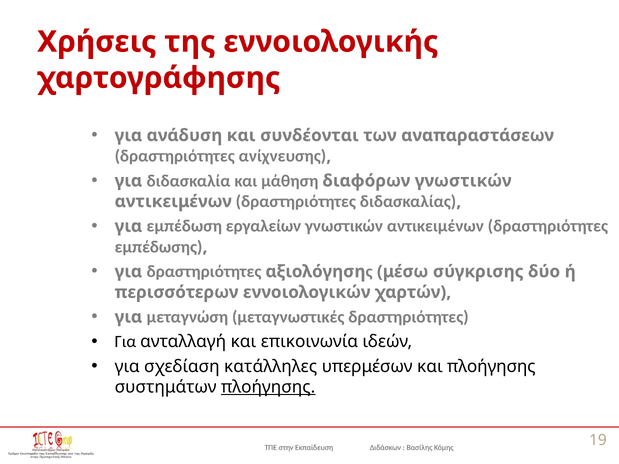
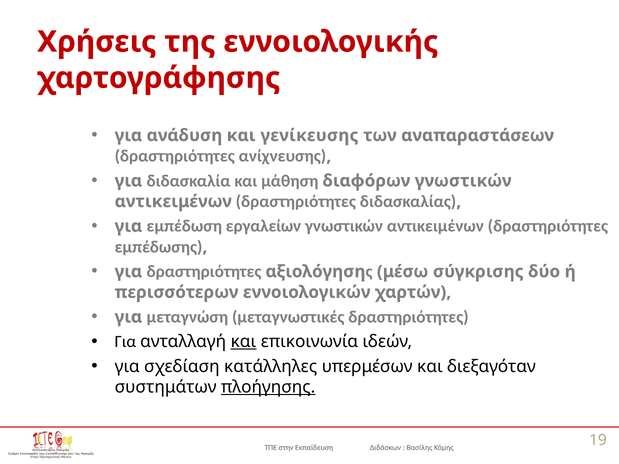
συνδέονται: συνδέονται -> γενίκευσης (309, 136)
και underline: none -> present (243, 342)
και πλοήγησης: πλοήγησης -> διεξαγόταν (491, 367)
